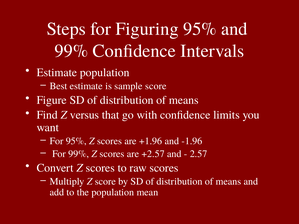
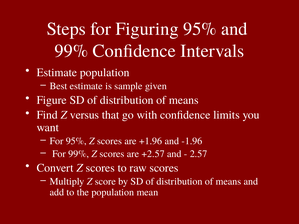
sample score: score -> given (156, 86)
